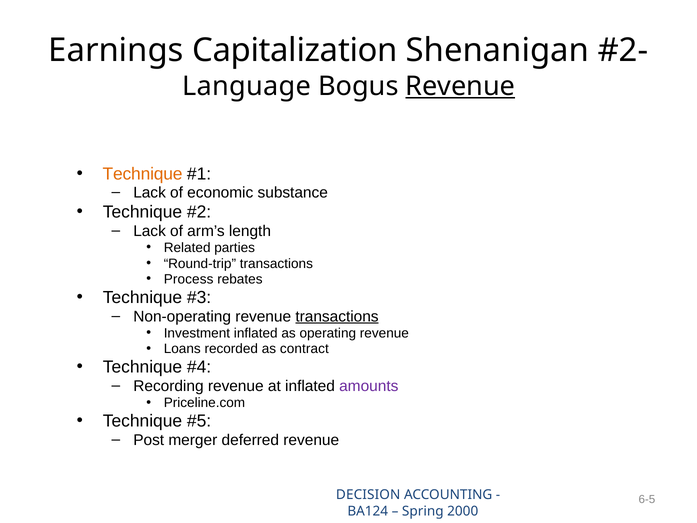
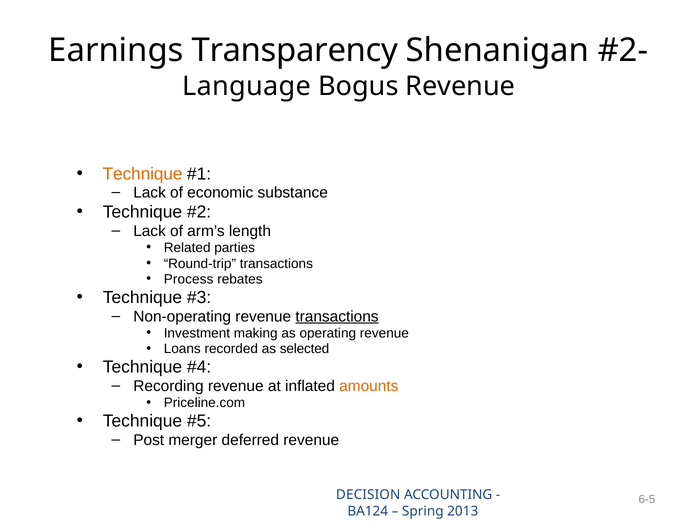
Capitalization: Capitalization -> Transparency (295, 51)
Revenue underline: present -> none (460, 86)
Investment inflated: inflated -> making (256, 333)
contract: contract -> selected (305, 349)
amounts colour: purple -> orange (369, 386)
2000: 2000 -> 2013 (463, 511)
